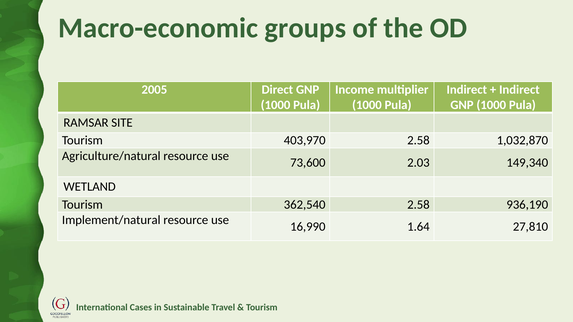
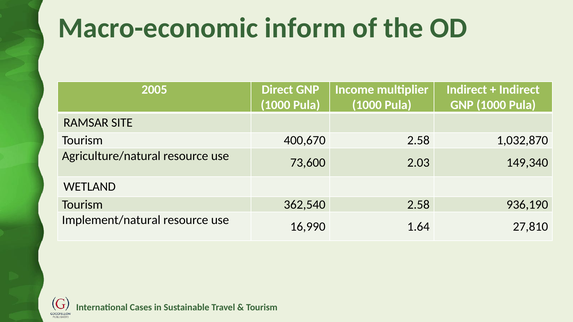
groups: groups -> inform (305, 28)
403,970: 403,970 -> 400,670 (305, 141)
